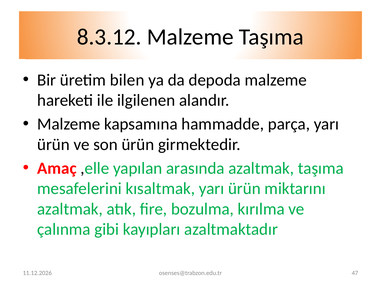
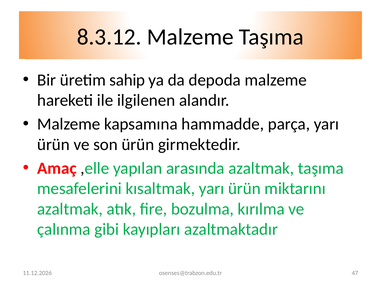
bilen: bilen -> sahip (127, 80)
